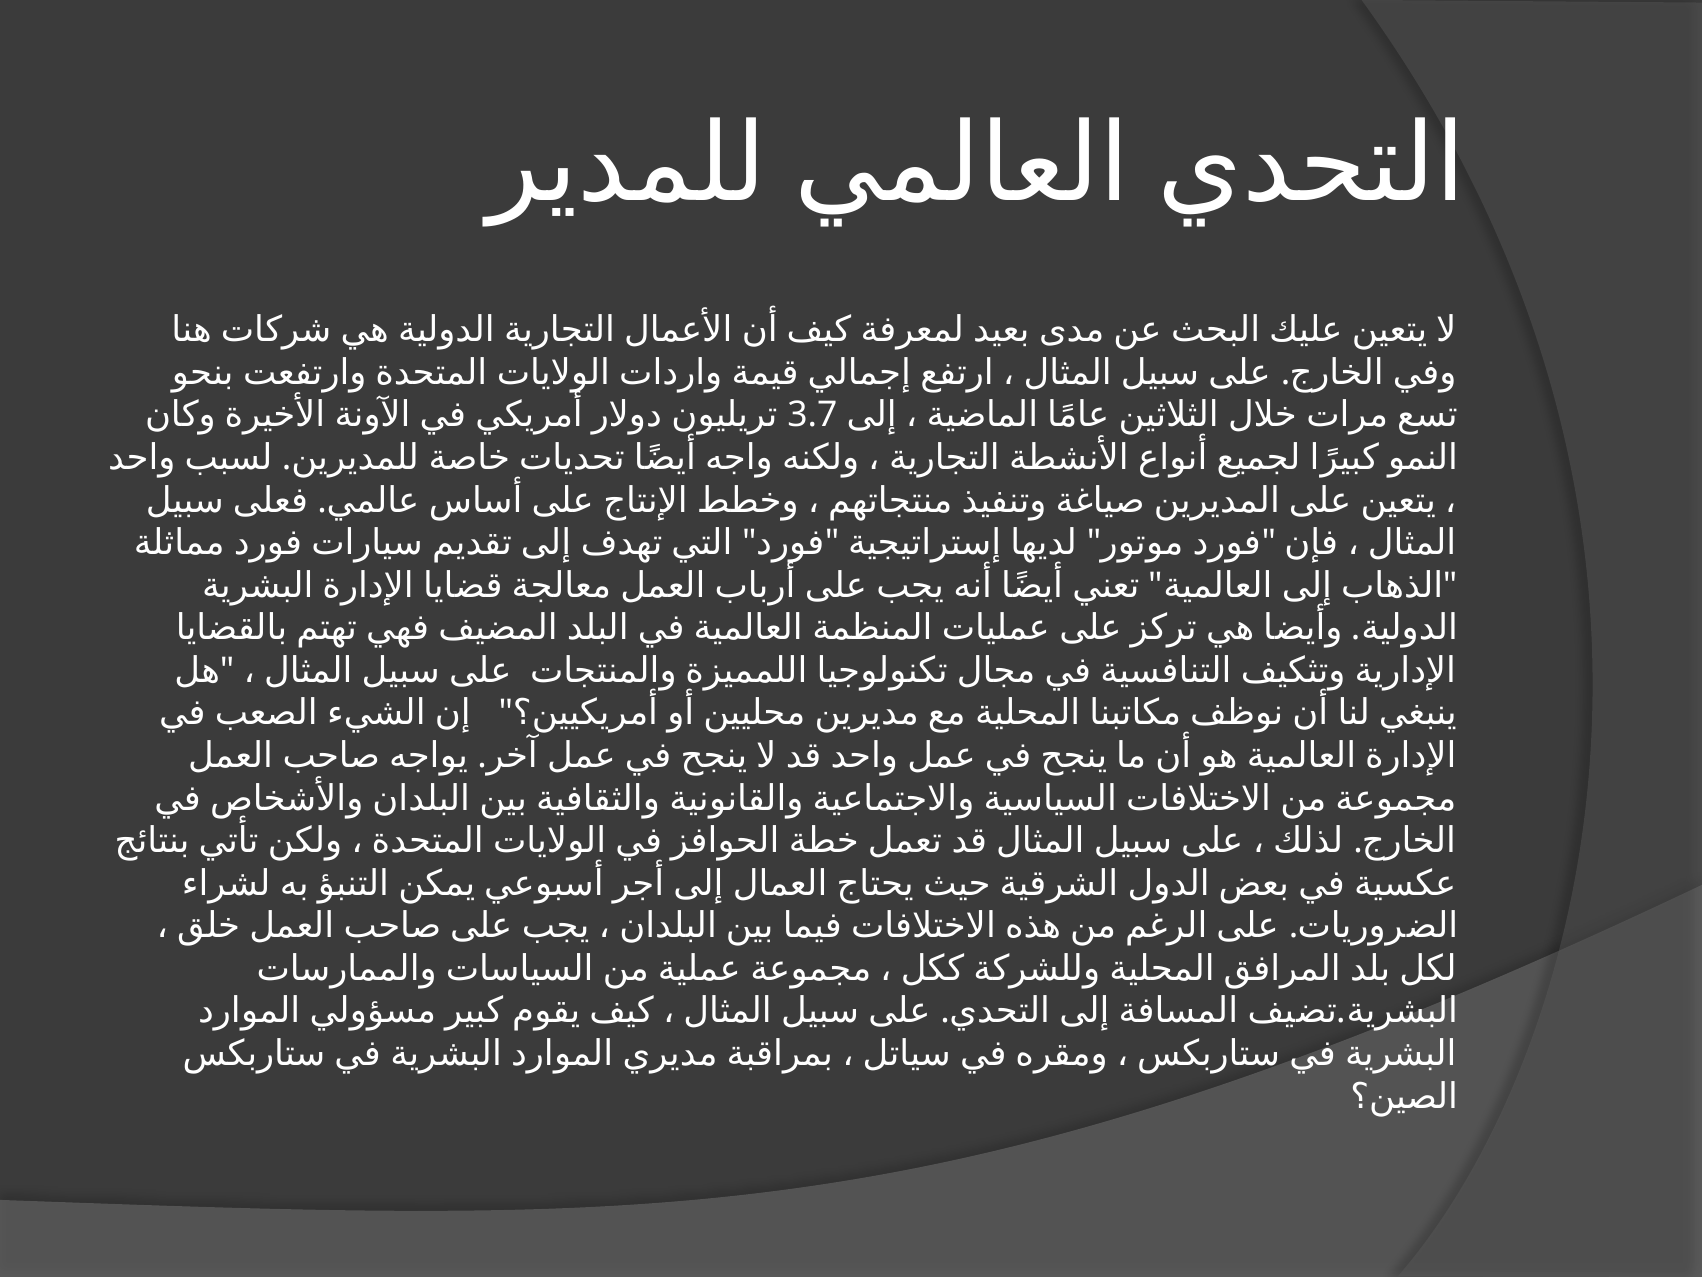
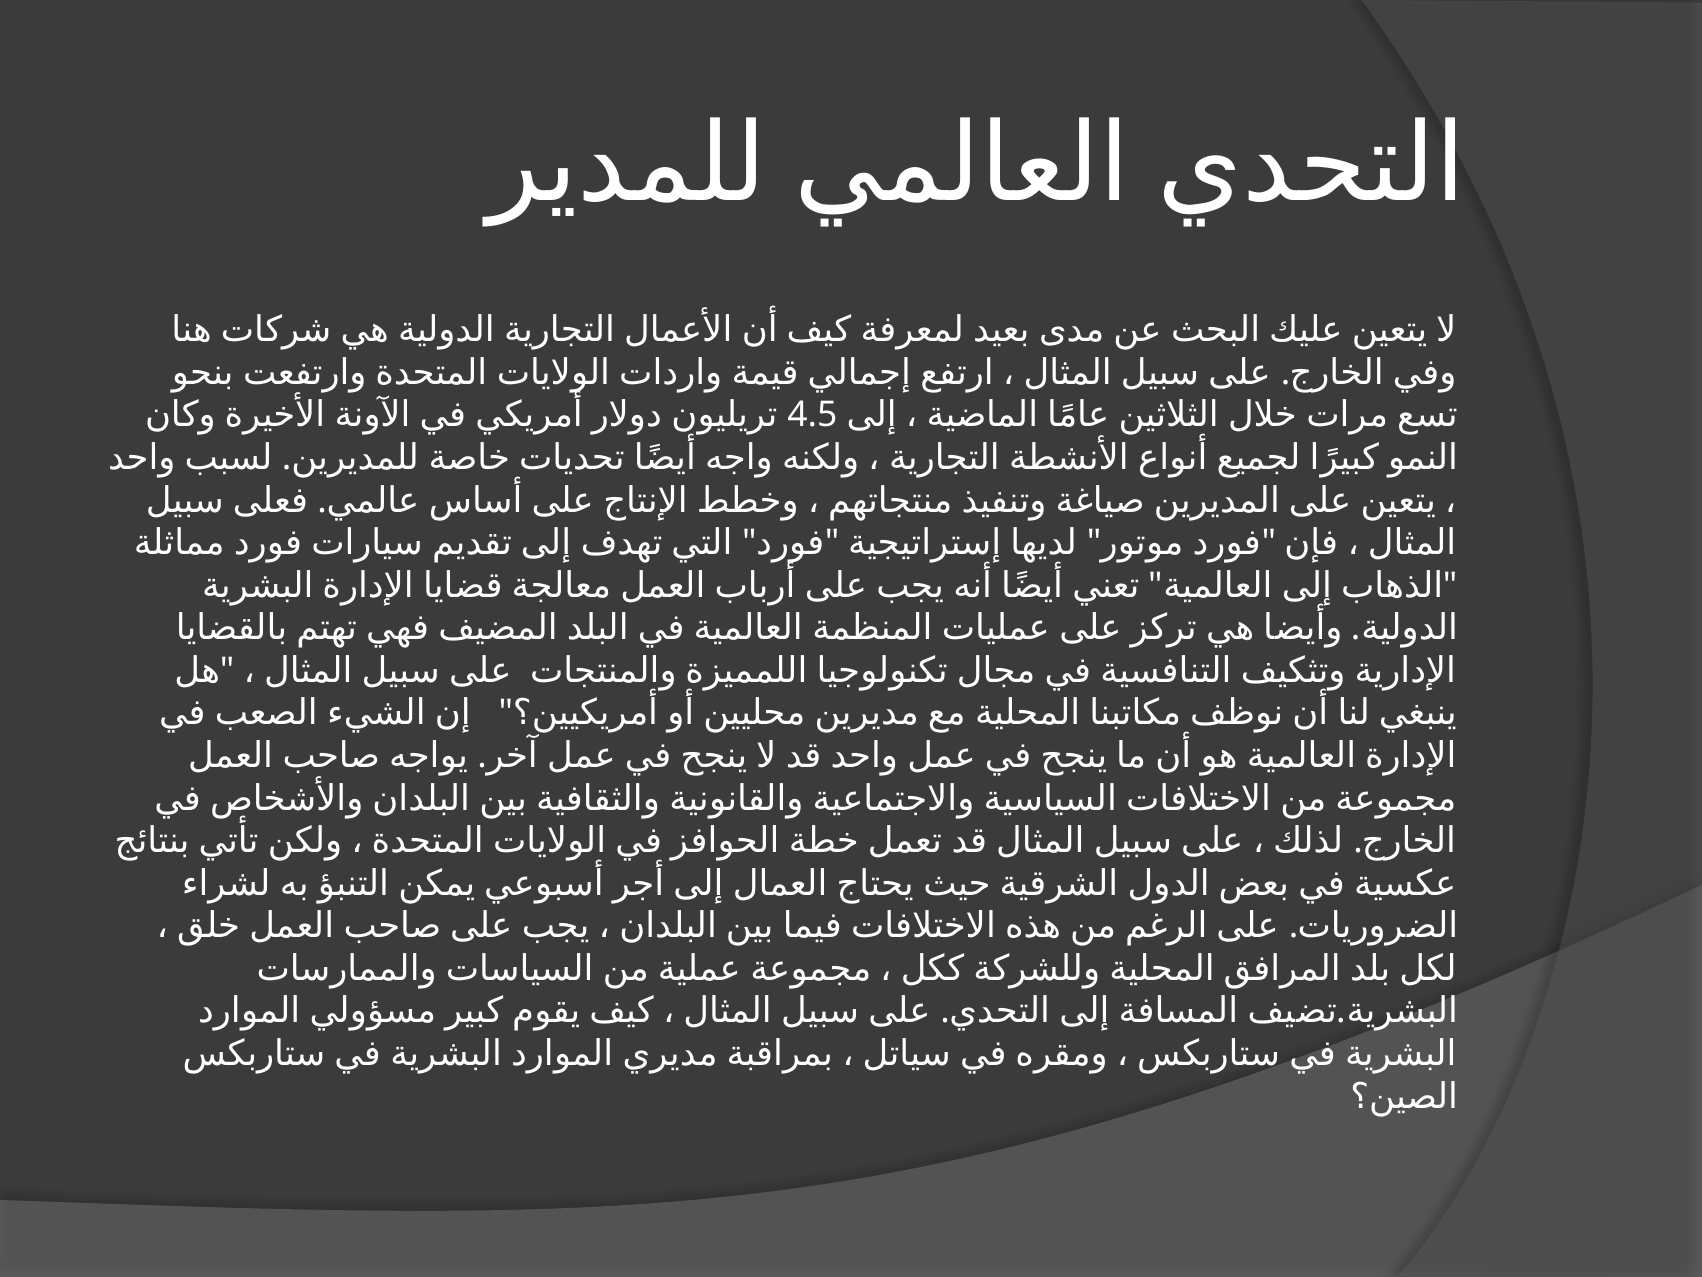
3.7: 3.7 -> 4.5 (812, 415)
